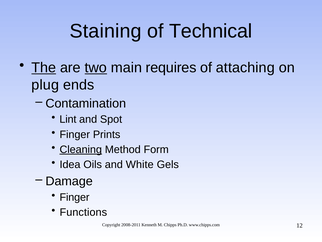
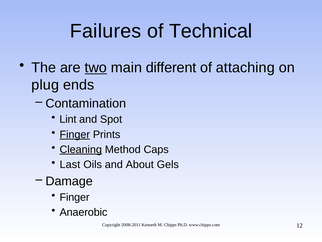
Staining: Staining -> Failures (106, 31)
The underline: present -> none (44, 68)
requires: requires -> different (171, 68)
Finger underline: none -> present (75, 134)
Form: Form -> Caps (156, 149)
Idea: Idea -> Last (70, 164)
White: White -> About (140, 164)
Functions: Functions -> Anaerobic (83, 212)
